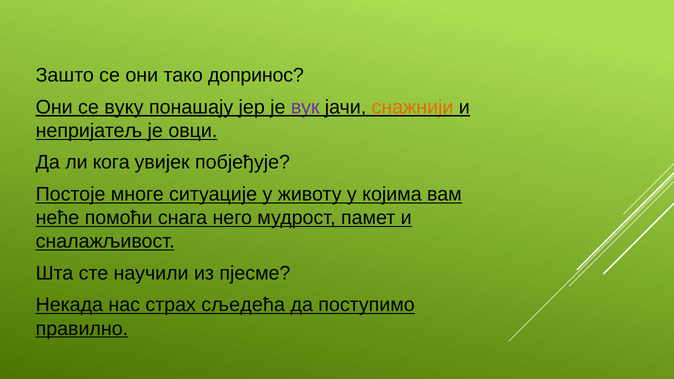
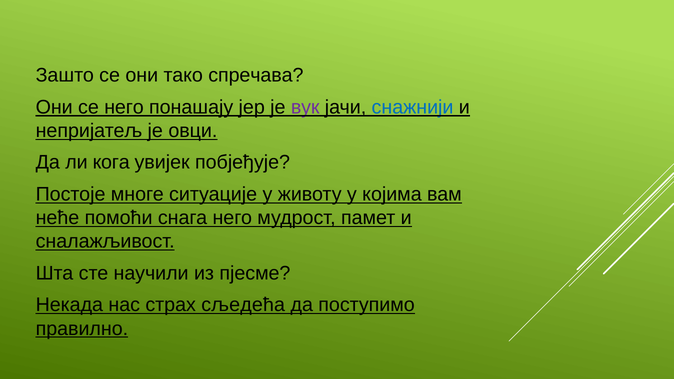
допринос: допринос -> спречава (256, 75)
се вуку: вуку -> него (124, 107)
снажнији colour: orange -> blue (413, 107)
